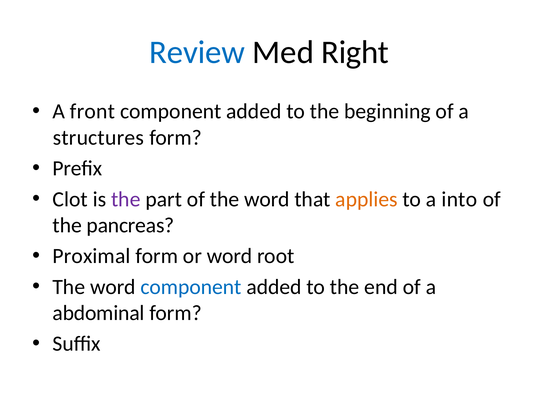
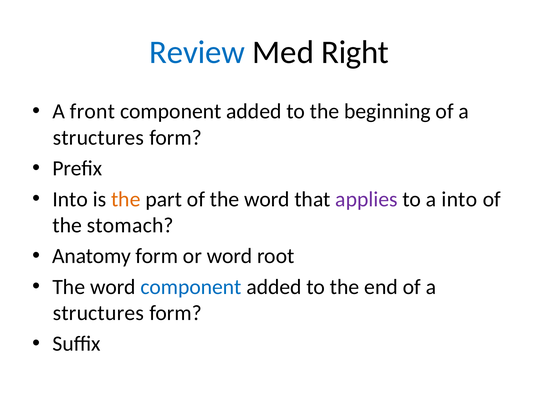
Clot: Clot -> Into (70, 199)
the colour: purple -> orange (126, 199)
applies colour: orange -> purple (366, 199)
pancreas: pancreas -> stomach (130, 225)
Proximal: Proximal -> Anatomy (92, 256)
abdominal: abdominal -> structures (98, 313)
